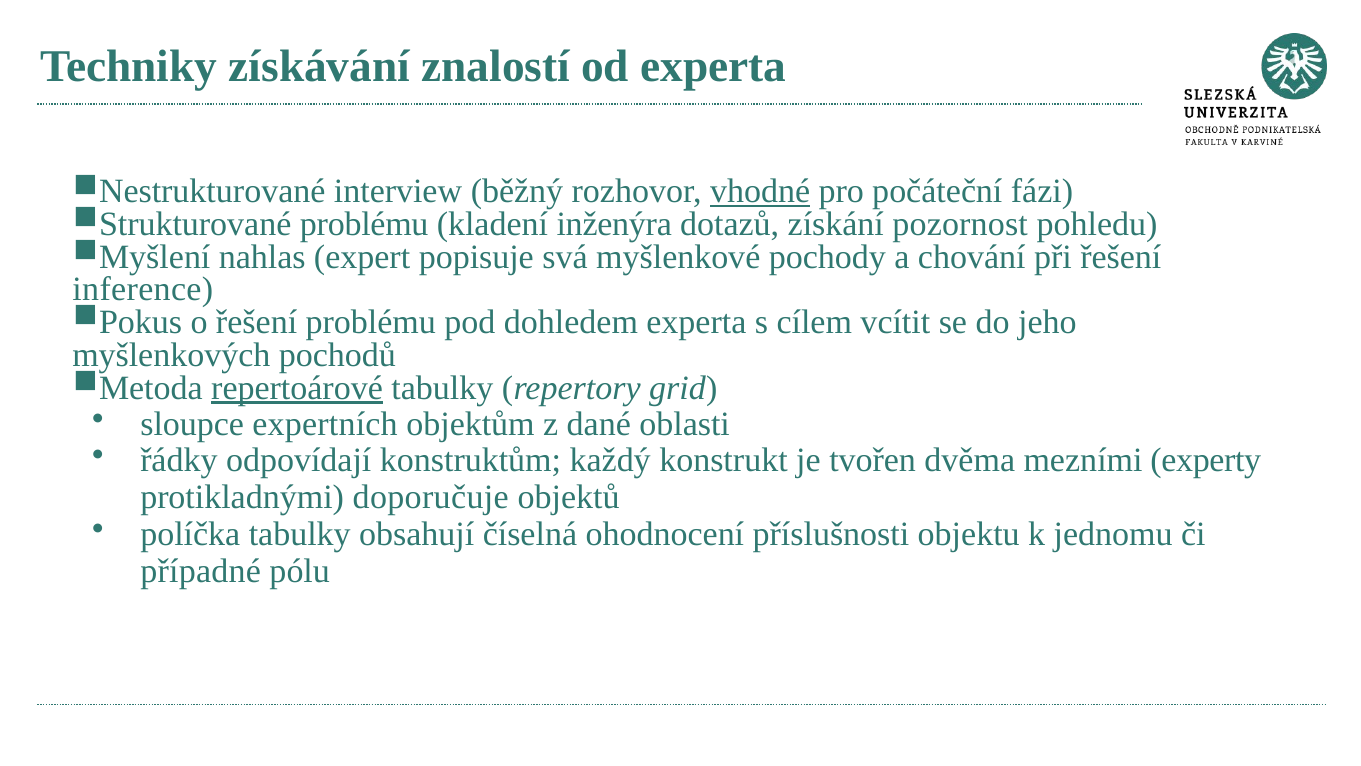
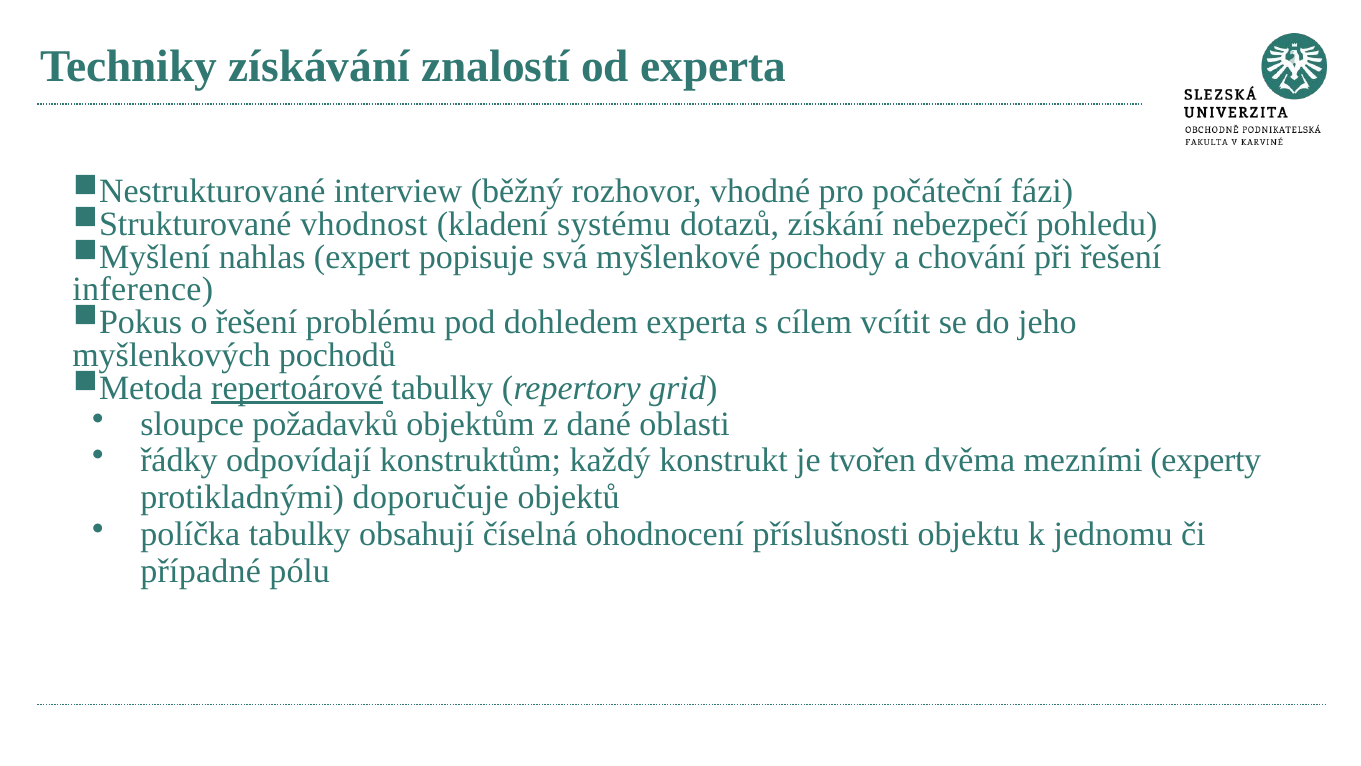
vhodné underline: present -> none (760, 192)
problému: problému -> vhodnost (364, 224)
inženýra: inženýra -> systému (614, 224)
pozornost: pozornost -> nebezpečí (960, 224)
expertních: expertních -> požadavků (325, 424)
